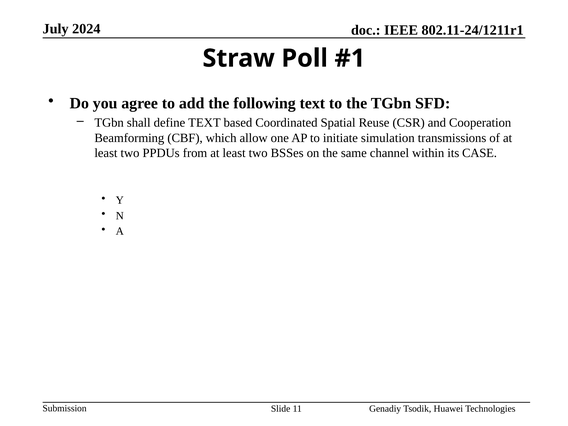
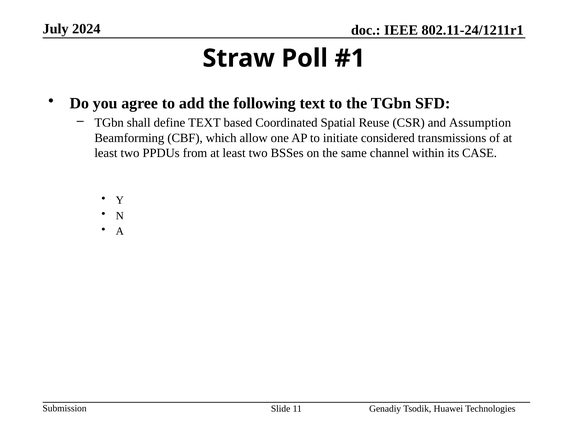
Cooperation: Cooperation -> Assumption (480, 123)
simulation: simulation -> considered (388, 138)
